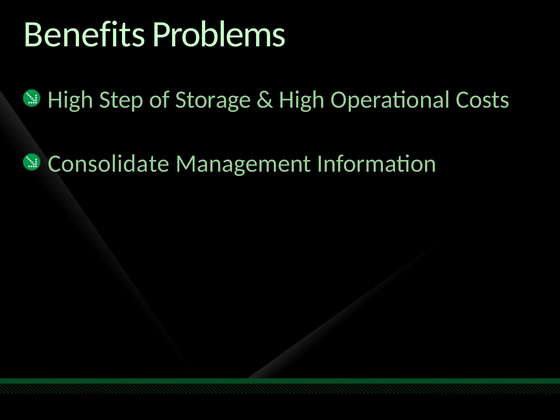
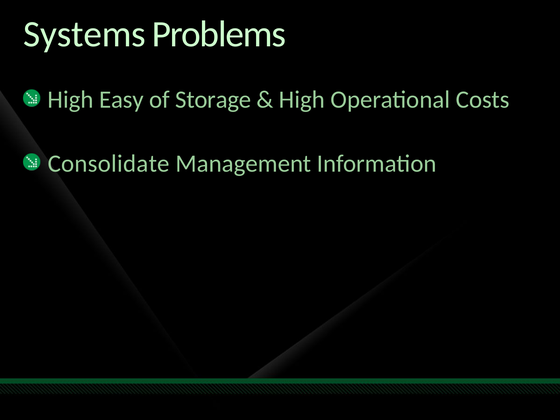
Benefits: Benefits -> Systems (85, 34)
Step: Step -> Easy (121, 100)
